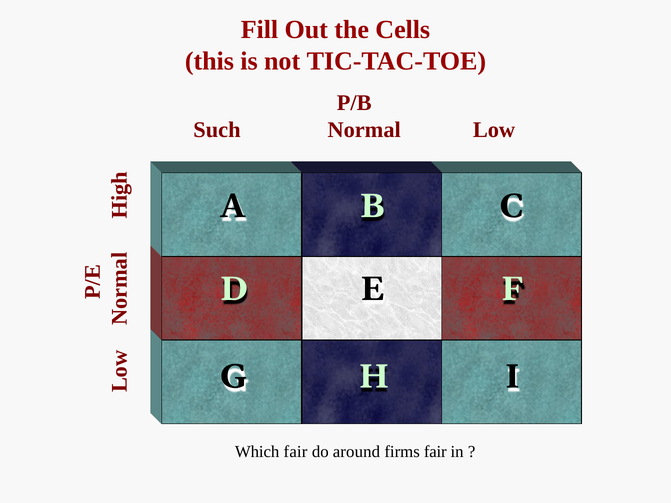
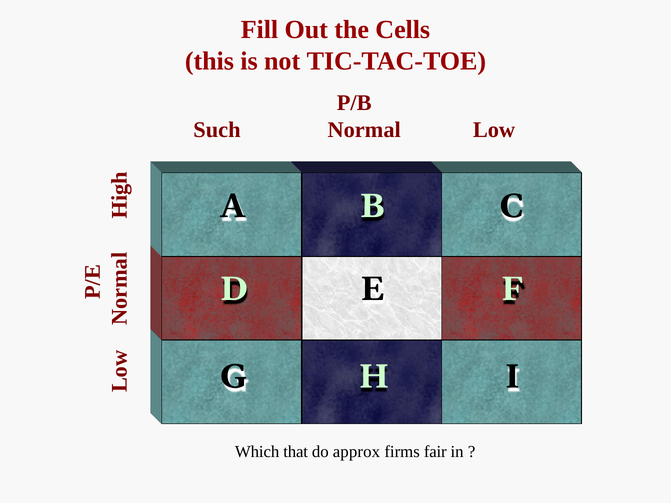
Which fair: fair -> that (296, 452)
around: around -> approx (356, 452)
